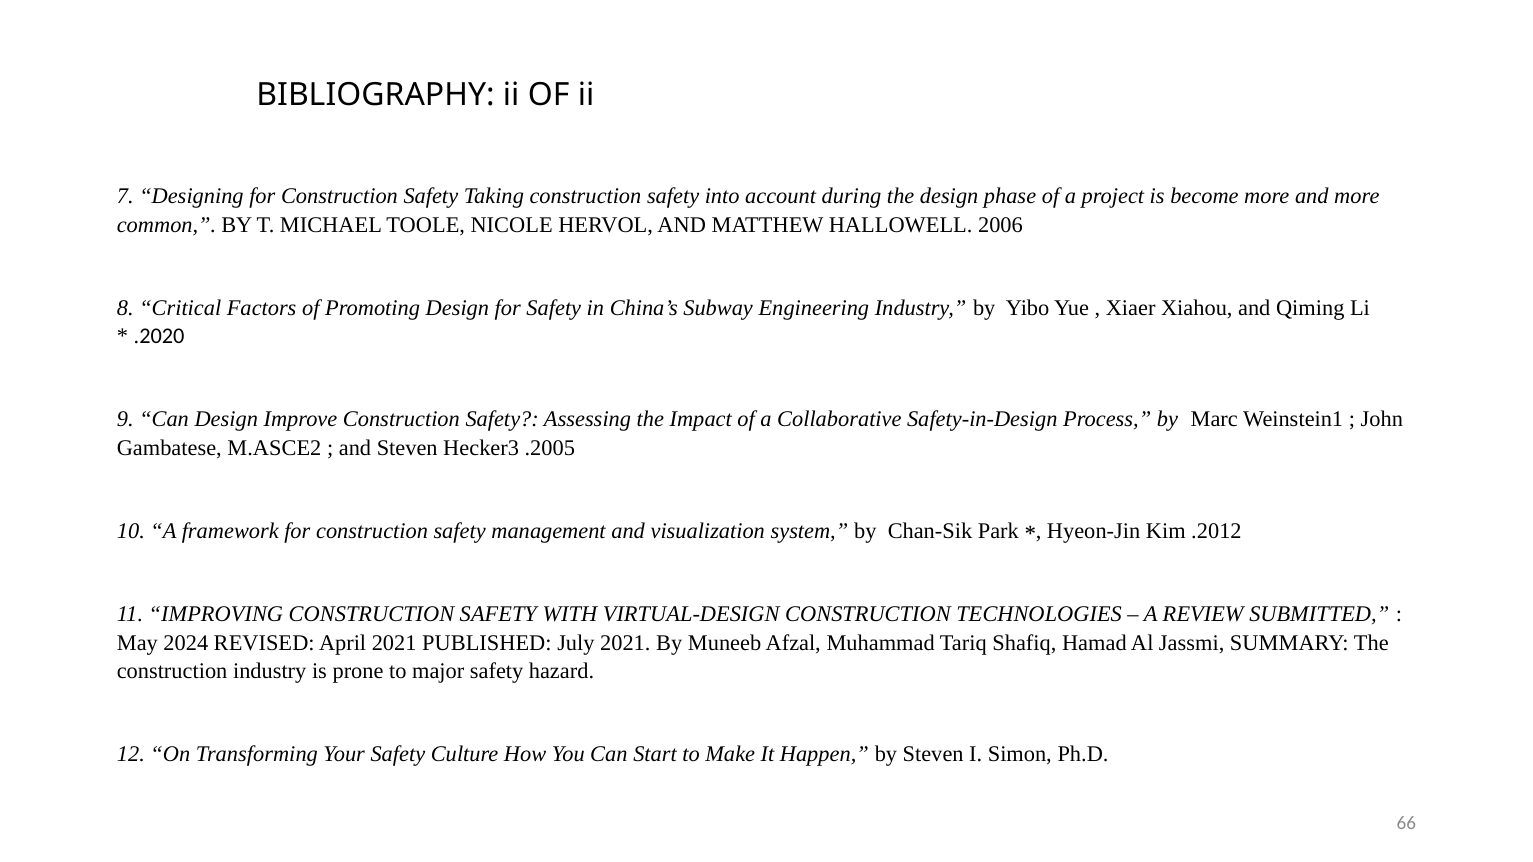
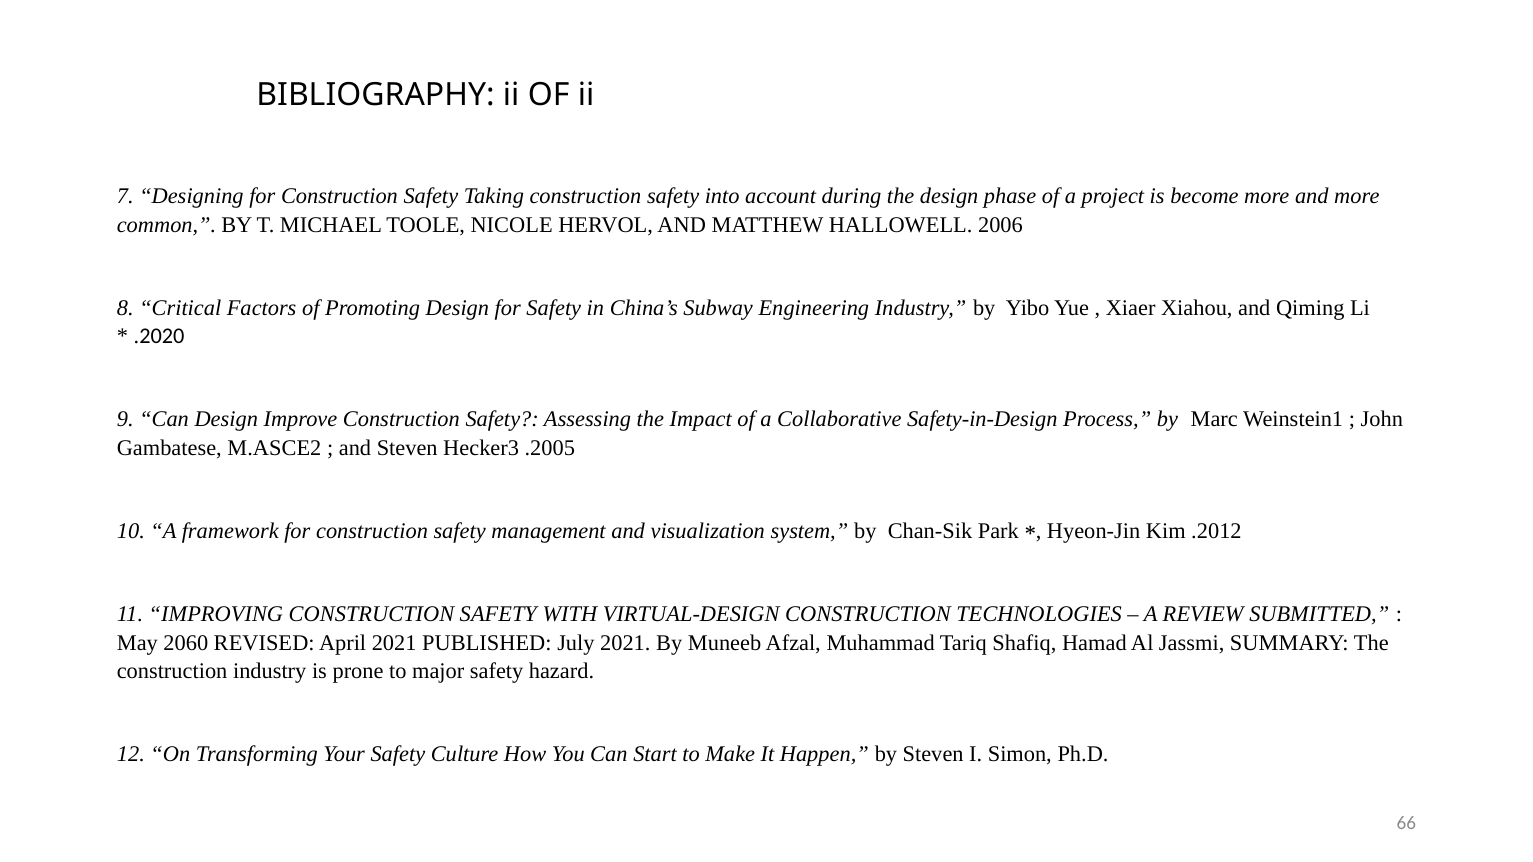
2024: 2024 -> 2060 (186, 643)
